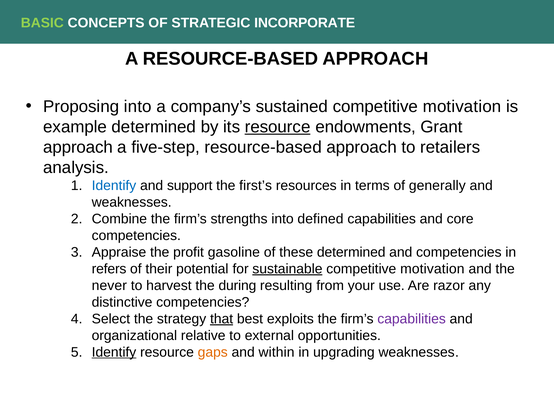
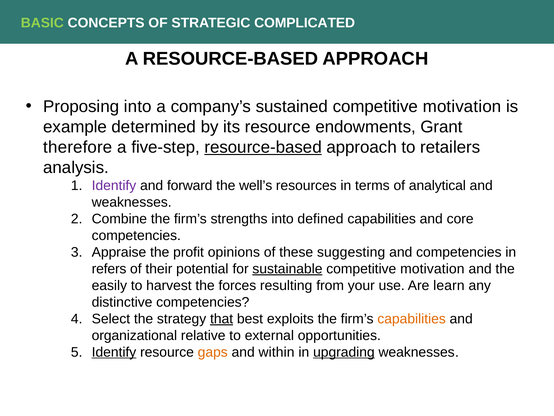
INCORPORATE: INCORPORATE -> COMPLICATED (305, 23)
resource underline: present -> none (278, 127)
approach: approach -> therefore (78, 147)
resource-based underline: none -> present (263, 147)
Identify colour: blue -> purple (114, 185)
support: support -> forward (190, 185)
first’s: first’s -> well’s (256, 185)
generally: generally -> analytical (437, 185)
gasoline: gasoline -> opinions (234, 252)
these determined: determined -> suggesting (351, 252)
never: never -> easily (109, 285)
during: during -> forces (237, 285)
razor: razor -> learn (449, 285)
capabilities colour: purple -> orange (412, 318)
upgrading underline: none -> present (344, 352)
